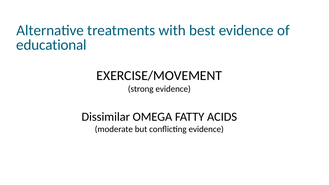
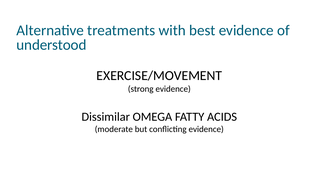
educational: educational -> understood (51, 45)
